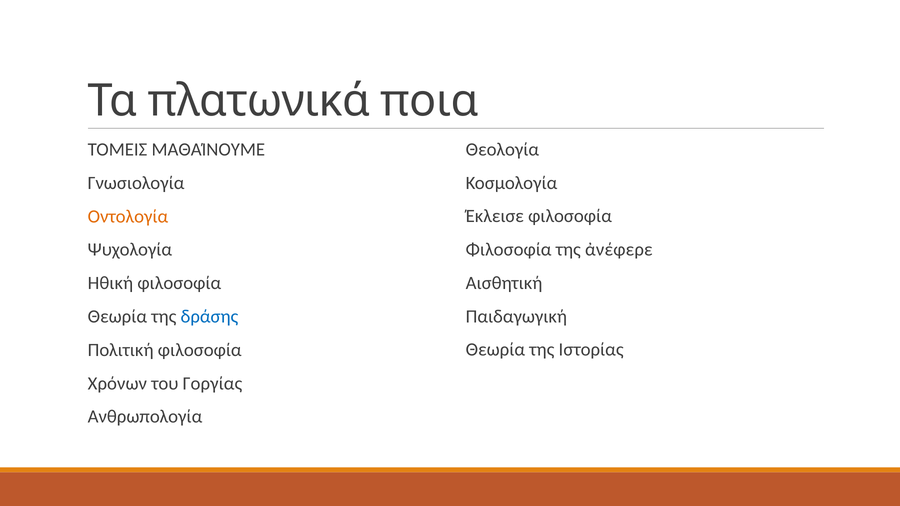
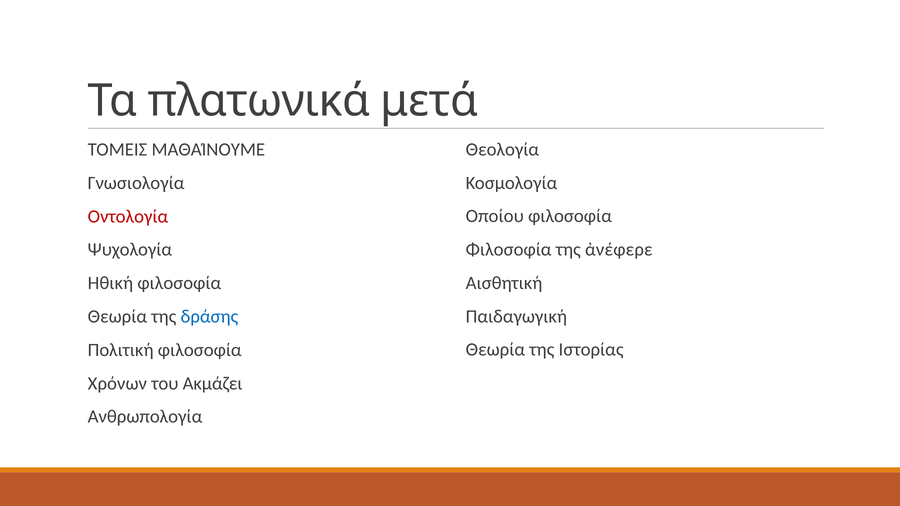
ποια: ποια -> μετά (430, 101)
Έκλεισε: Έκλεισε -> Οποίου (495, 216)
Οντολογία colour: orange -> red (128, 216)
Γοργίας: Γοργίας -> Ακμάζει (213, 383)
